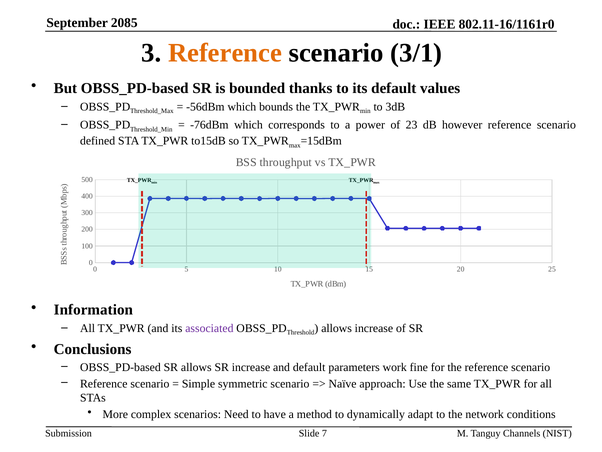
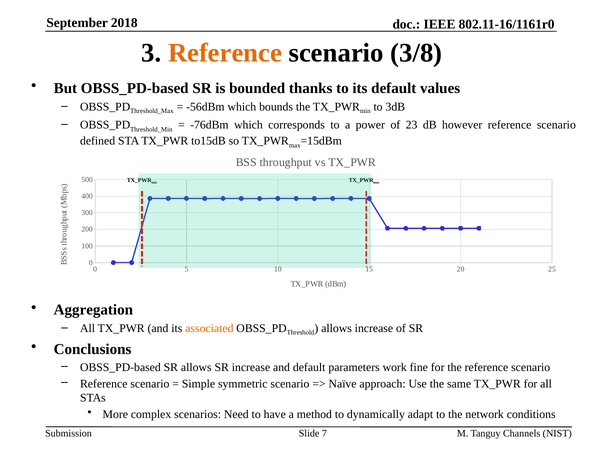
2085: 2085 -> 2018 (124, 23)
3/1: 3/1 -> 3/8 (416, 53)
Information: Information -> Aggregation (93, 310)
associated colour: purple -> orange (209, 328)
